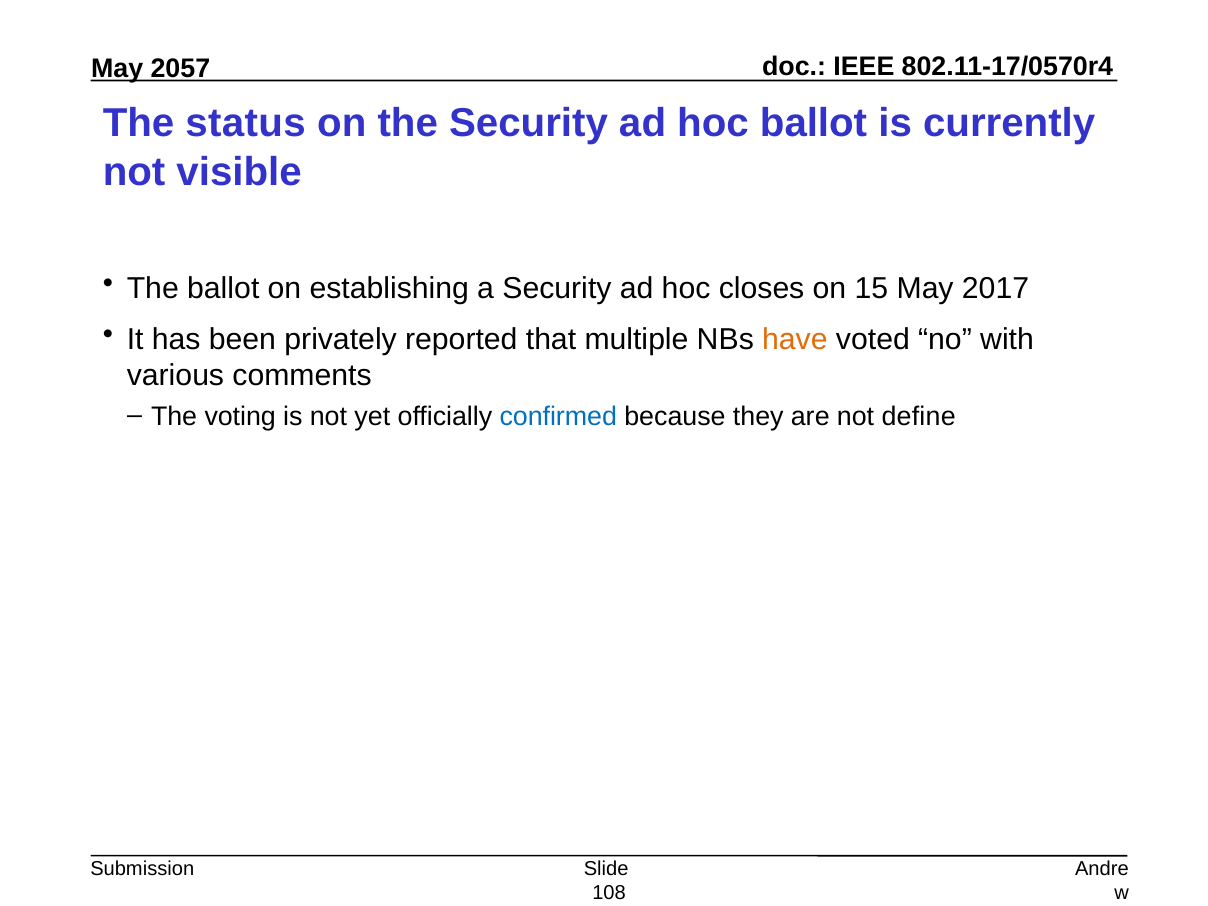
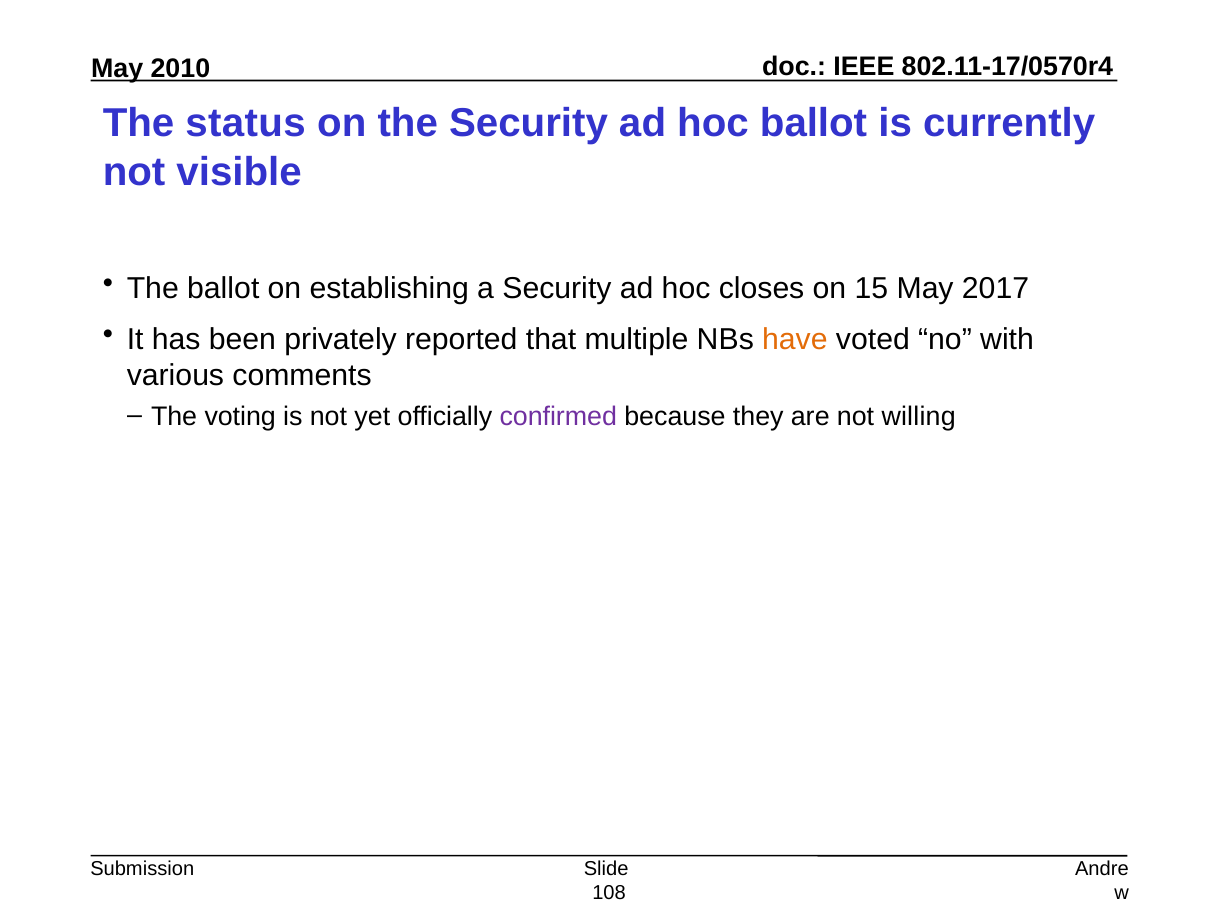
2057: 2057 -> 2010 (180, 69)
confirmed colour: blue -> purple (558, 416)
define: define -> willing (919, 416)
